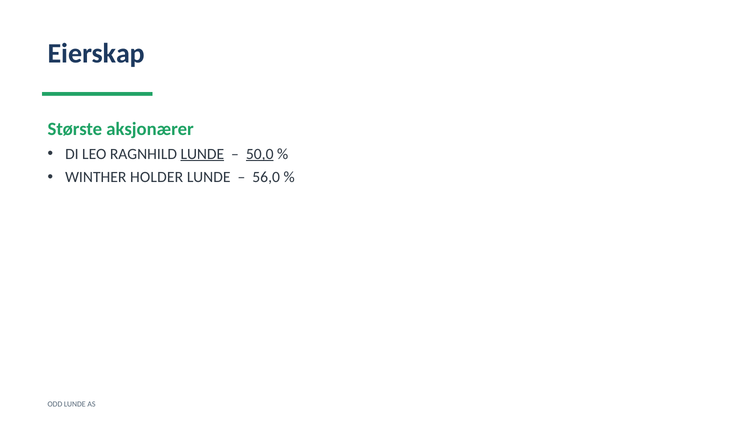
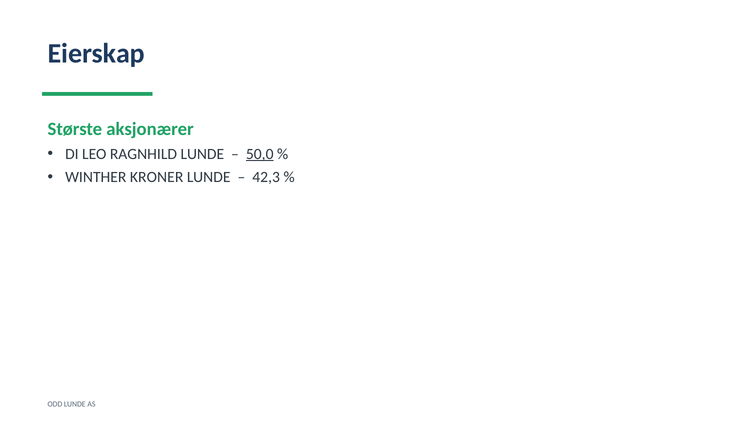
LUNDE underline: present -> none (202, 154)
HOLDER: HOLDER -> KRONER (157, 177)
56,0: 56,0 -> 42,3 (266, 177)
